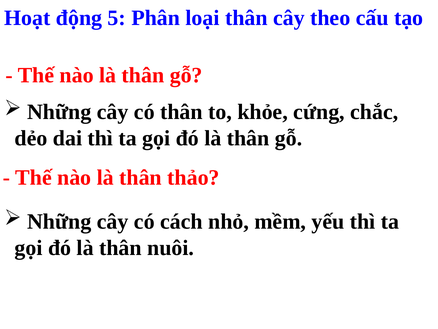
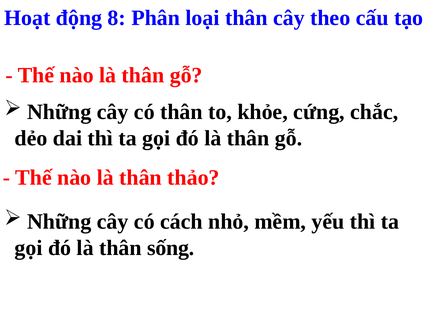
5: 5 -> 8 (117, 18)
nuôi: nuôi -> sống (171, 247)
